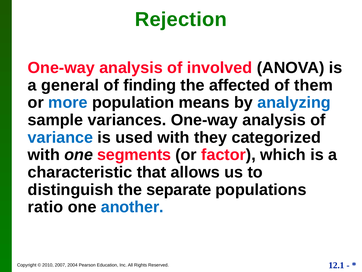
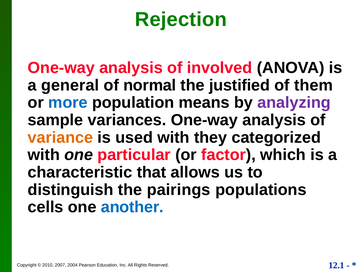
finding: finding -> normal (150, 85)
affected: affected -> justified (239, 85)
analyzing colour: blue -> purple (294, 102)
variance colour: blue -> orange (60, 137)
segments: segments -> particular (134, 155)
separate: separate -> pairings (179, 189)
ratio: ratio -> cells (46, 207)
